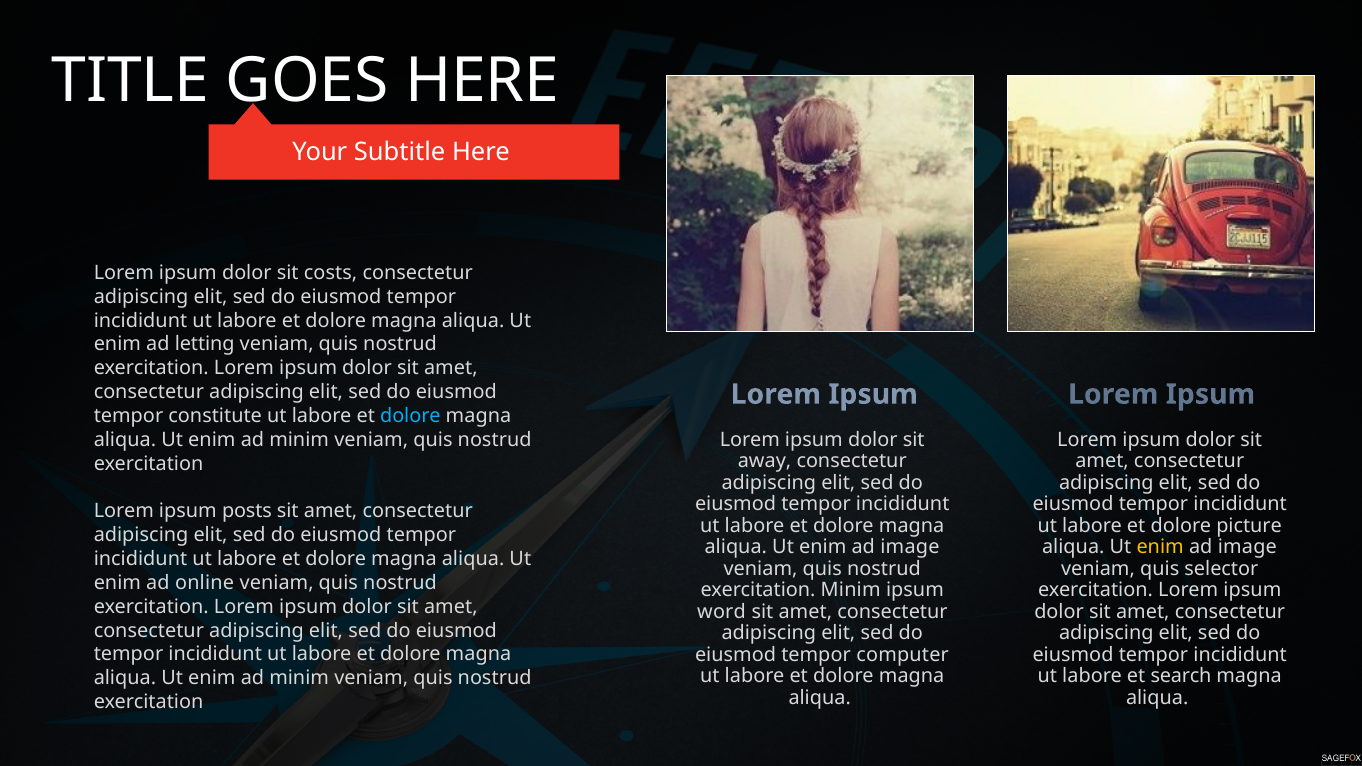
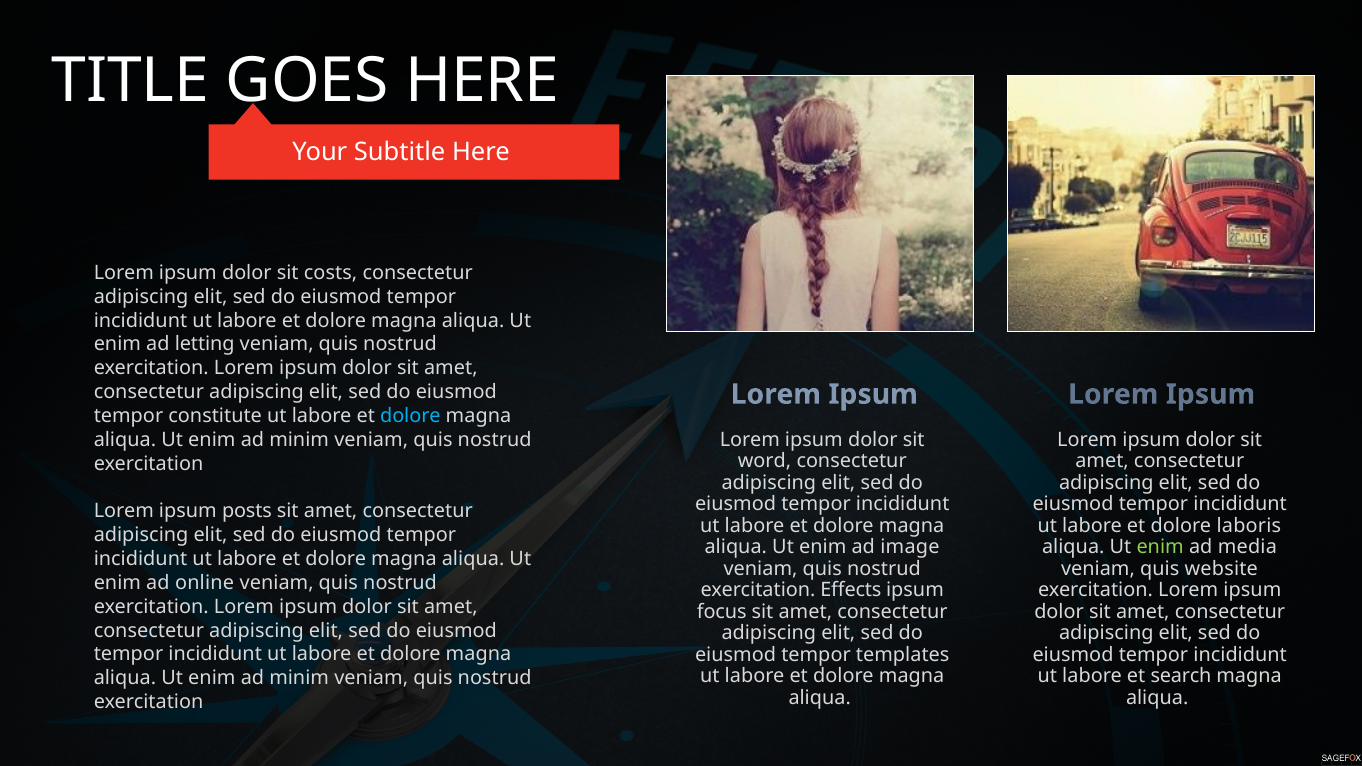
away: away -> word (765, 461)
picture: picture -> laboris (1249, 526)
enim colour: yellow -> light green (1160, 547)
image: image -> media (1247, 547)
selector: selector -> website (1221, 569)
exercitation Minim: Minim -> Effects (851, 590)
word: word -> focus (722, 612)
computer: computer -> templates (903, 655)
